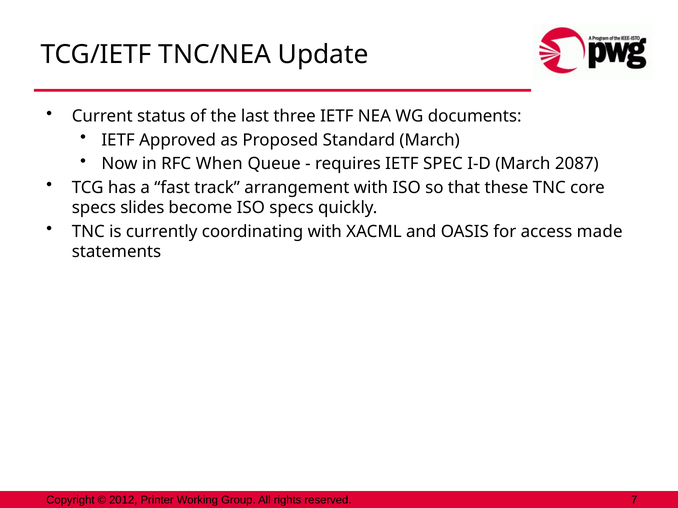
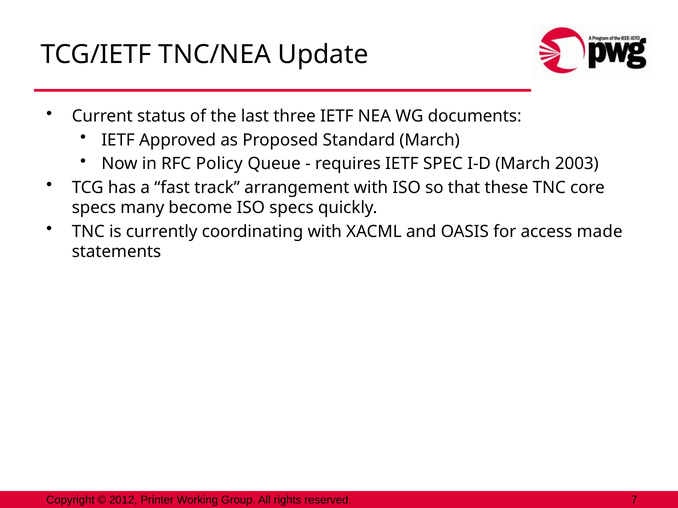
When: When -> Policy (219, 164)
2087: 2087 -> 2003 (577, 164)
slides: slides -> many (142, 208)
